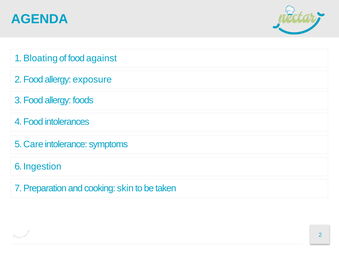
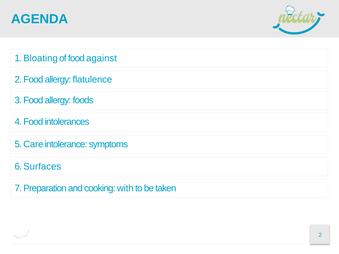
exposure: exposure -> flatulence (92, 80)
Ingestion: Ingestion -> Surfaces (42, 167)
skin: skin -> with (125, 188)
